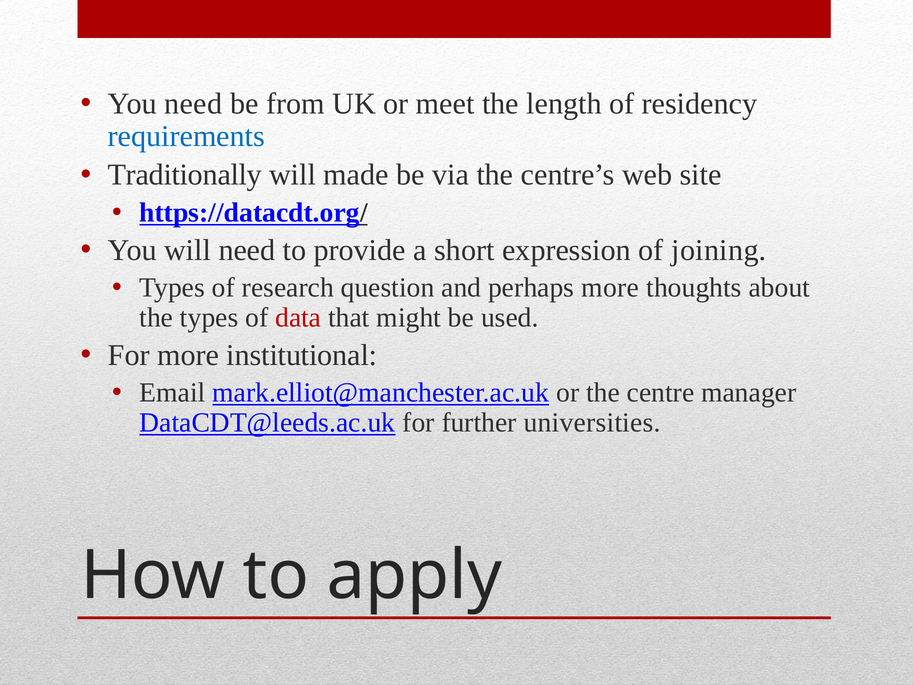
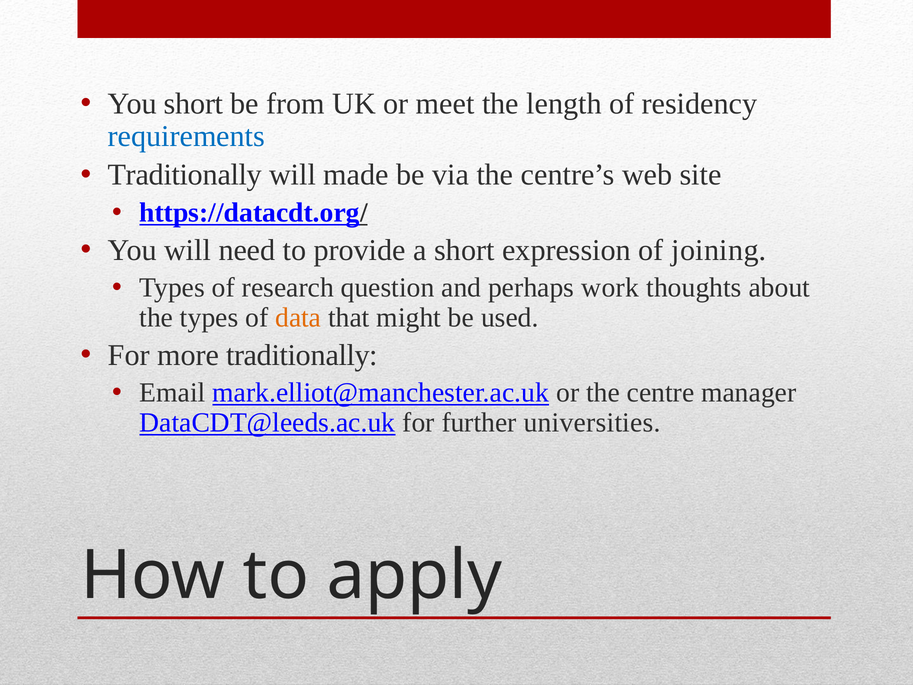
You need: need -> short (194, 104)
perhaps more: more -> work (610, 288)
data colour: red -> orange (298, 317)
more institutional: institutional -> traditionally (302, 355)
